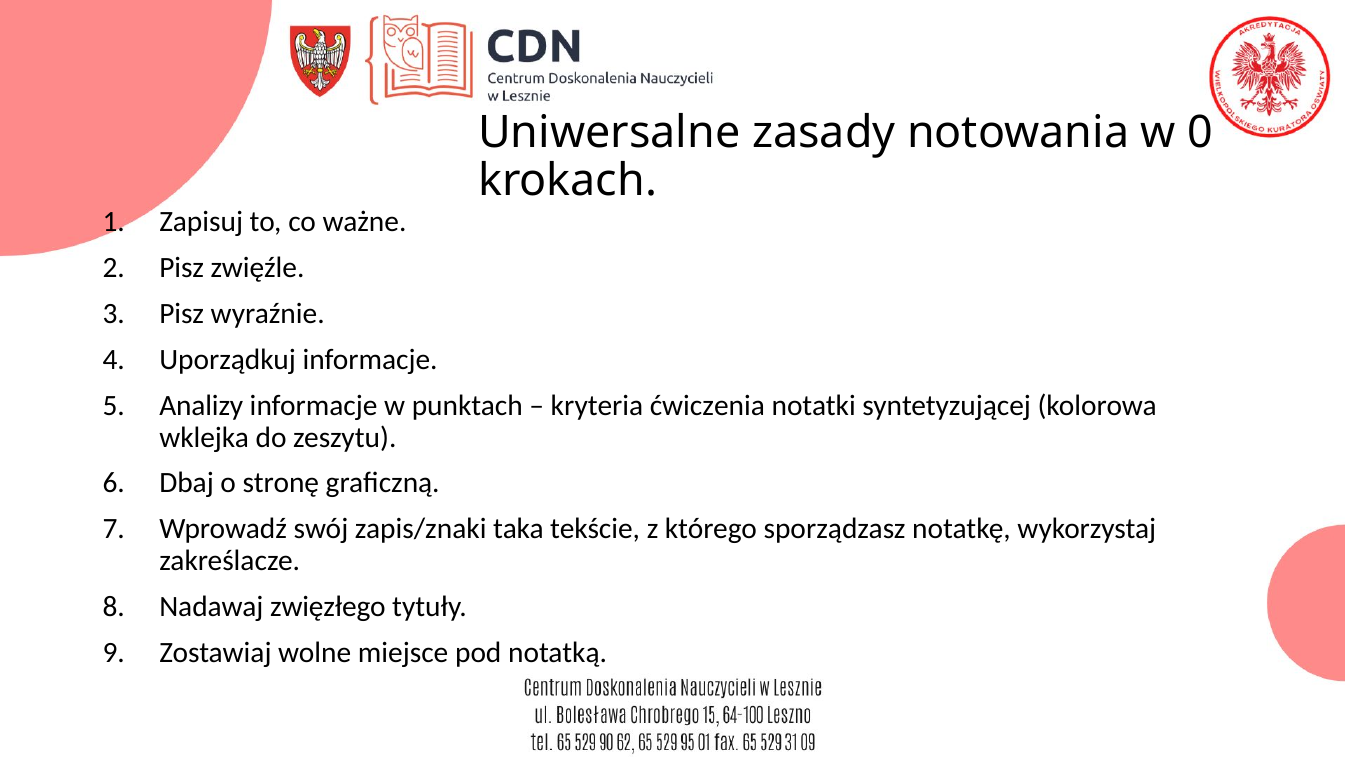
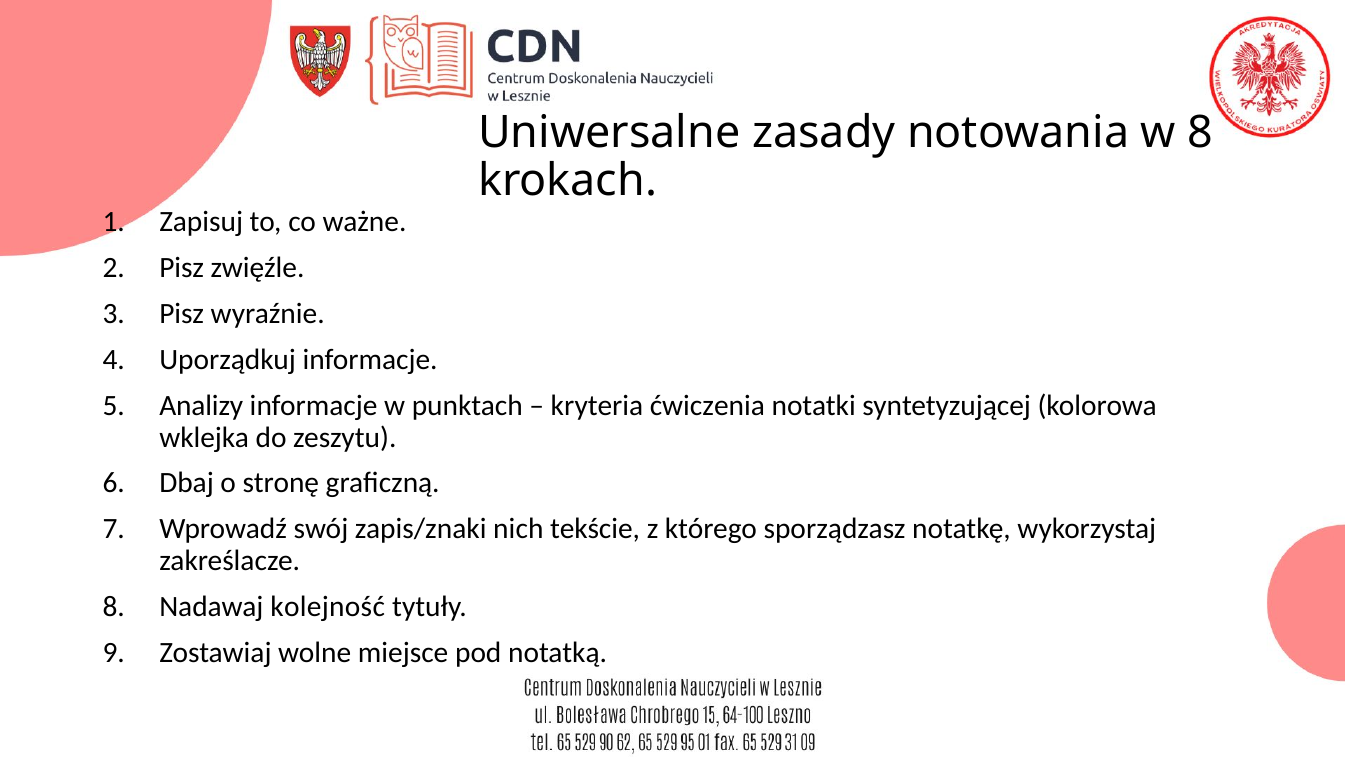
w 0: 0 -> 8 (1201, 133)
taka: taka -> nich (518, 529)
zwięzłego: zwięzłego -> kolejność (328, 606)
